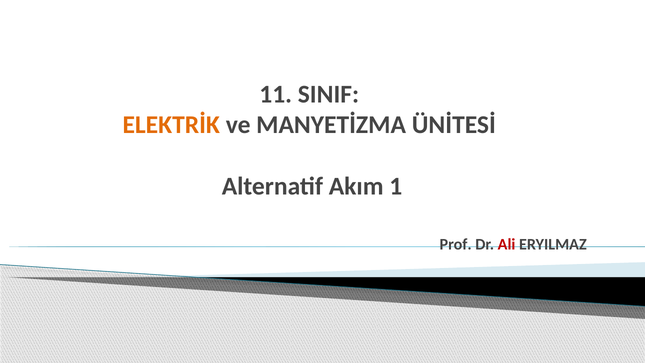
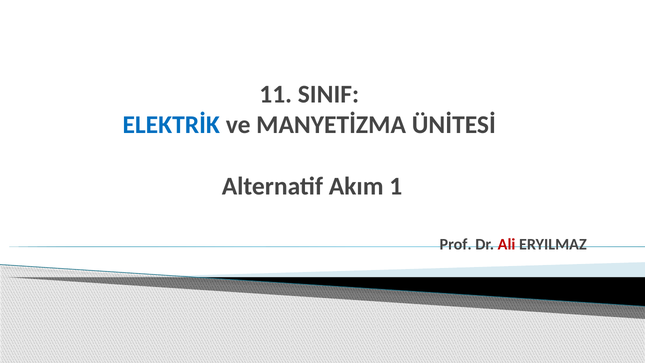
ELEKTRİK colour: orange -> blue (171, 125)
